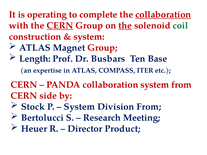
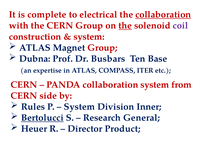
operating: operating -> complete (47, 15)
complete: complete -> electrical (98, 15)
CERN underline: present -> none (60, 26)
coil colour: green -> purple (180, 26)
Length: Length -> Dubna (35, 59)
Stock: Stock -> Rules (33, 107)
Division From: From -> Inner (149, 107)
Bertolucci underline: none -> present (42, 118)
Meeting: Meeting -> General (142, 118)
